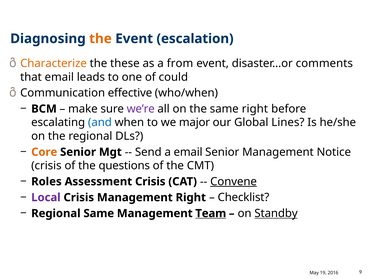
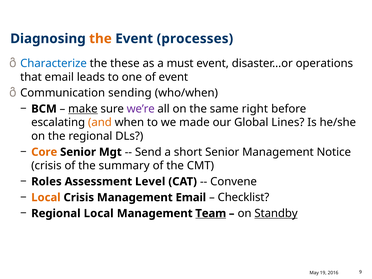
escalation: escalation -> processes (195, 39)
Characterize colour: orange -> blue (54, 63)
from: from -> must (180, 63)
comments: comments -> operations (324, 63)
of could: could -> event (173, 77)
effective: effective -> sending (130, 93)
make underline: none -> present (83, 109)
and colour: blue -> orange (100, 122)
major: major -> made (194, 122)
a email: email -> short (188, 152)
questions: questions -> summary (124, 166)
Assessment Crisis: Crisis -> Level (150, 182)
Convene underline: present -> none (234, 182)
Local colour: purple -> orange (46, 197)
Management Right: Right -> Email (191, 197)
Regional Same: Same -> Local (99, 213)
